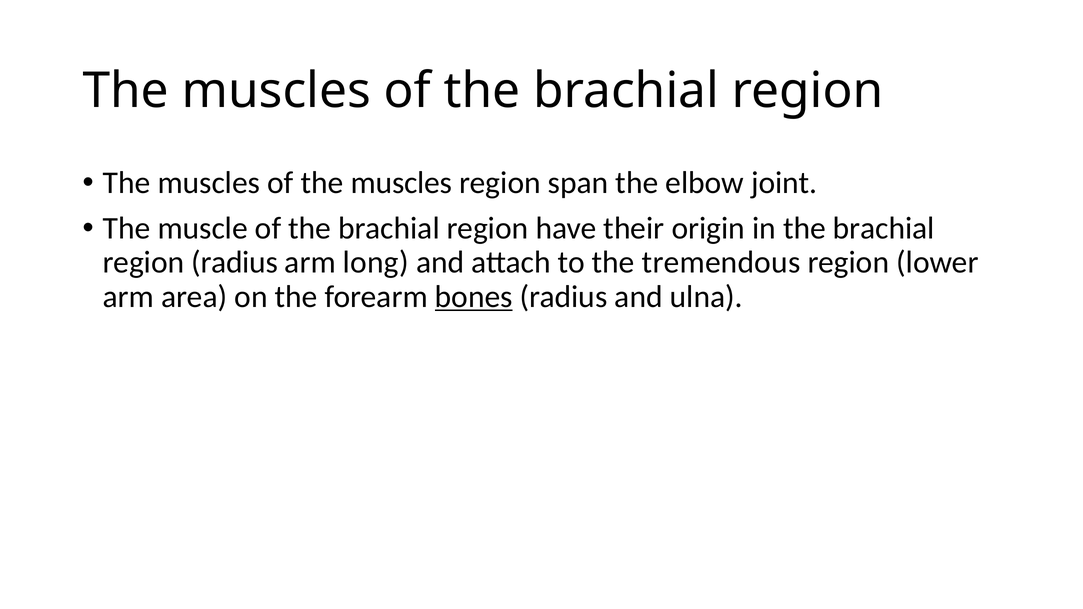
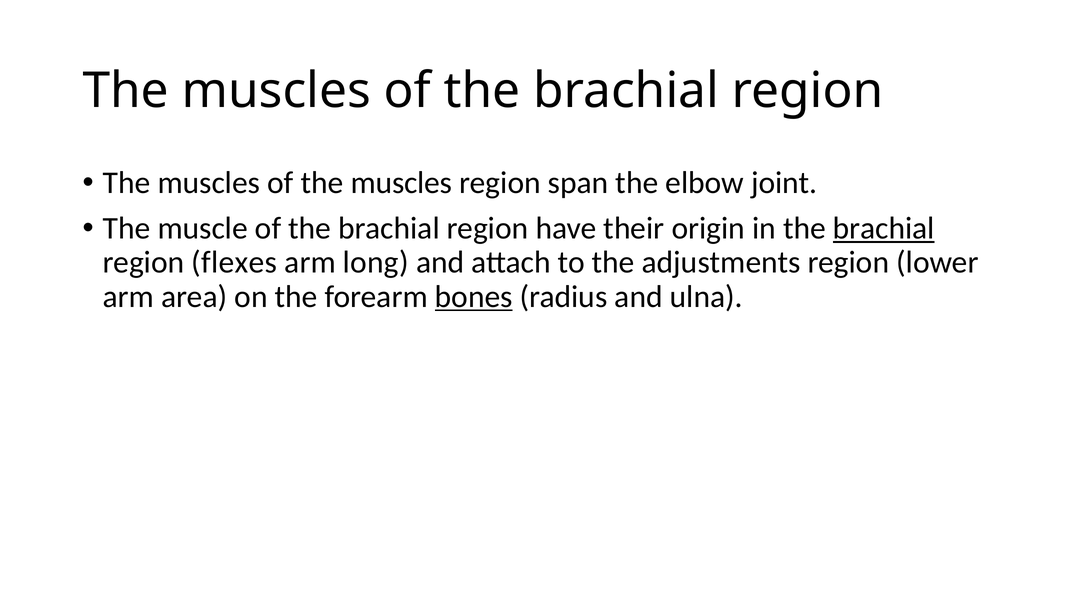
brachial underline: none -> present (884, 229)
region radius: radius -> flexes (234, 263)
tremendous: tremendous -> adjustments (721, 263)
